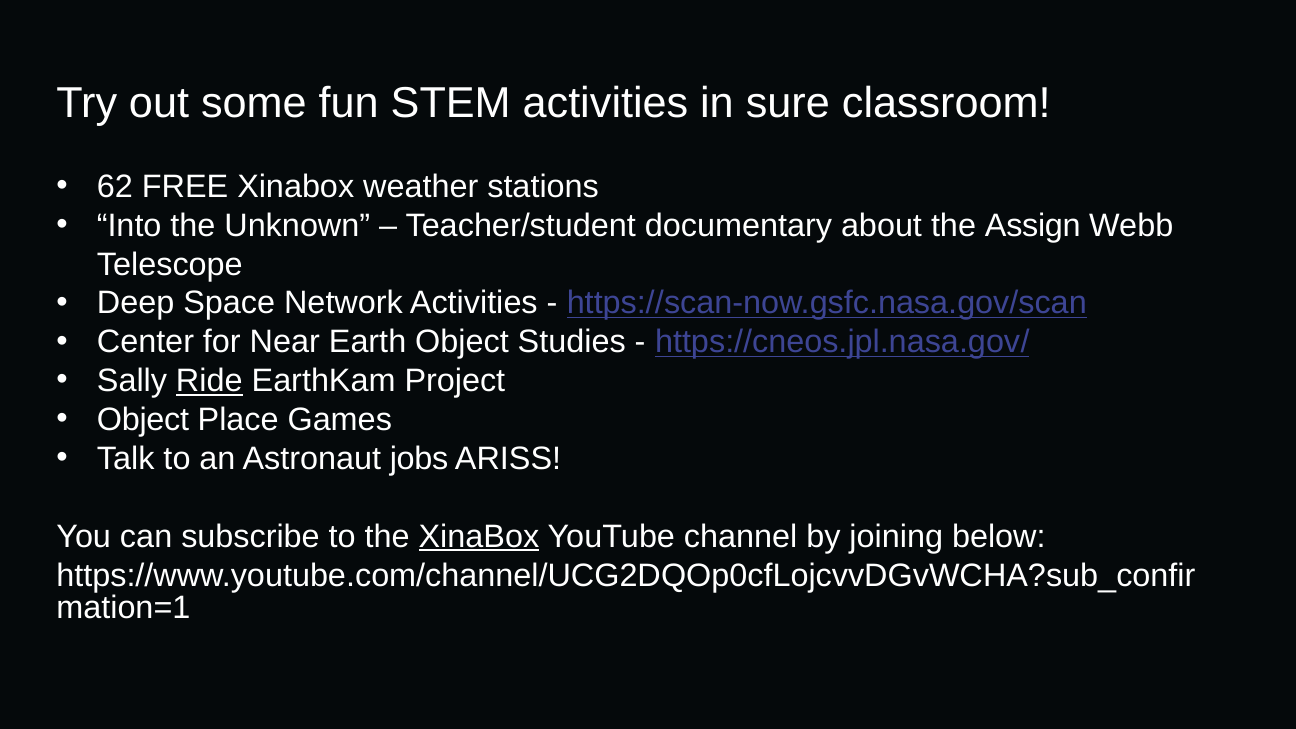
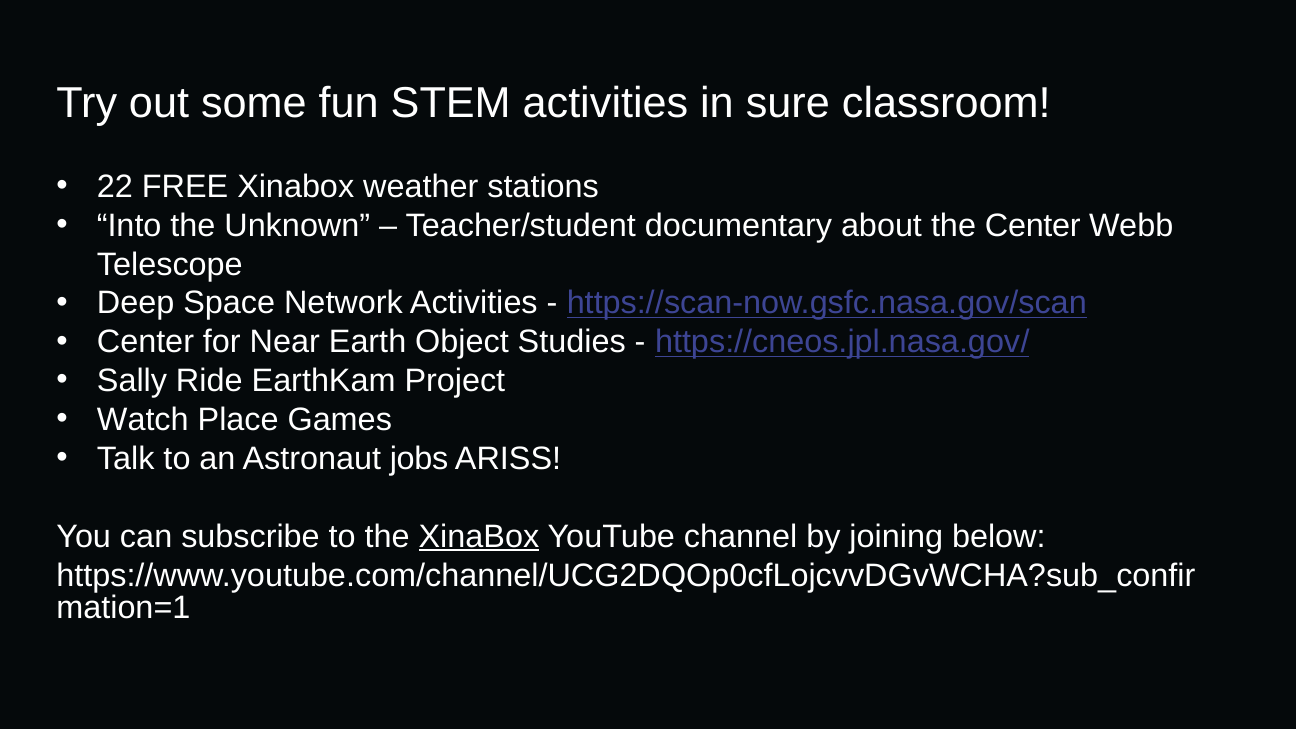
62: 62 -> 22 (115, 187)
the Assign: Assign -> Center (1033, 225)
Ride underline: present -> none (209, 381)
Object: Object -> Watch (143, 420)
